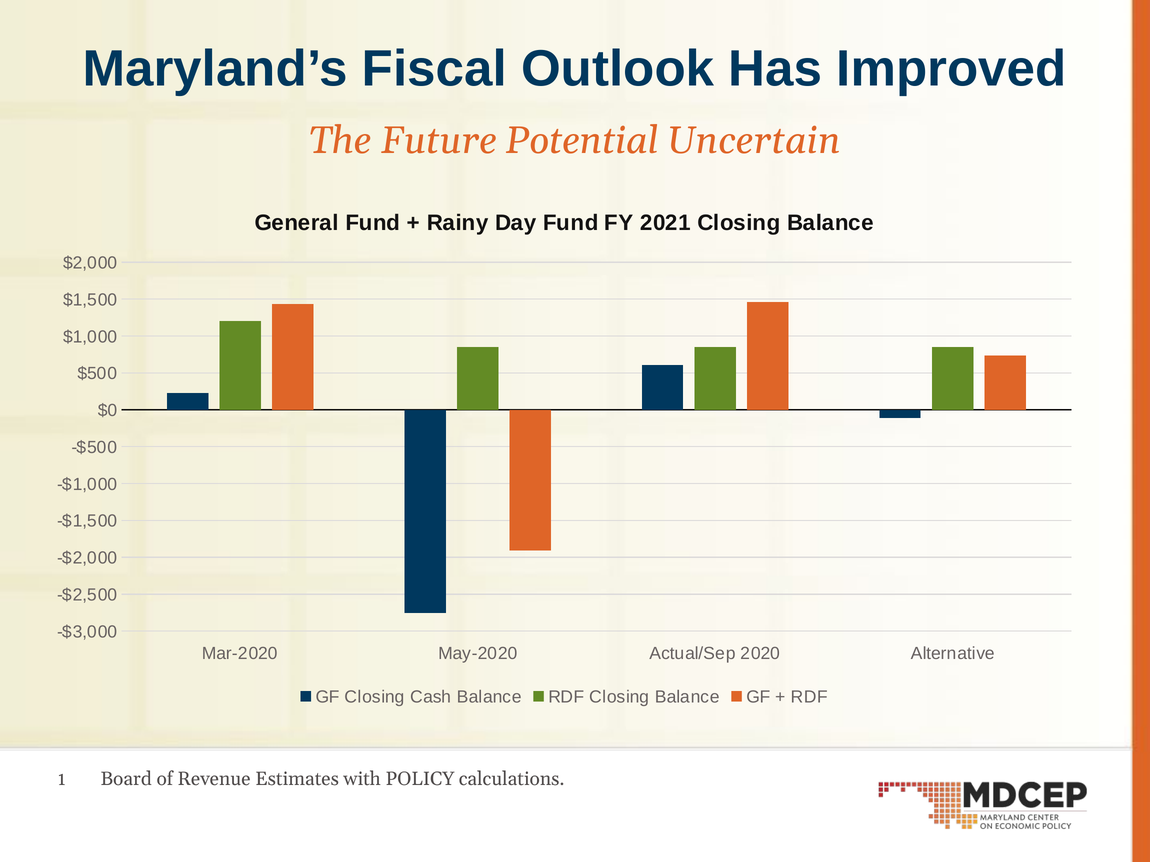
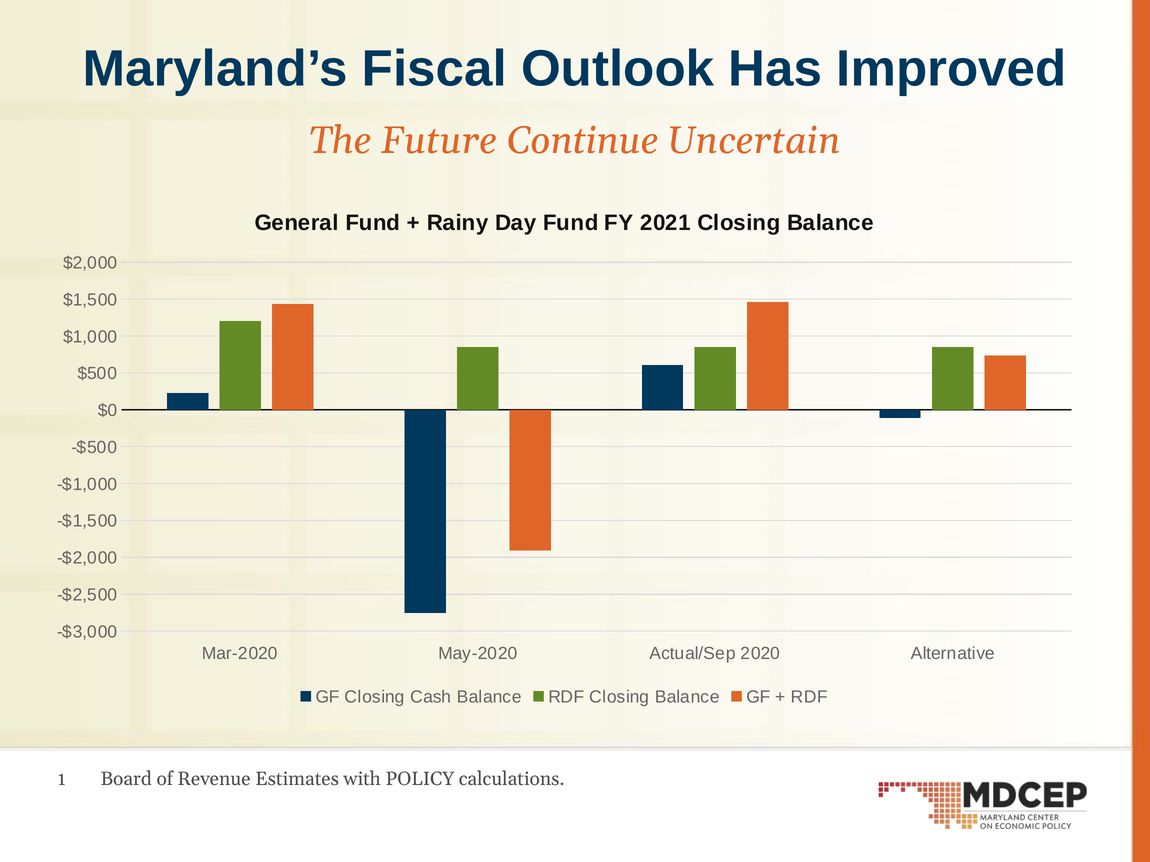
Potential: Potential -> Continue (582, 141)
